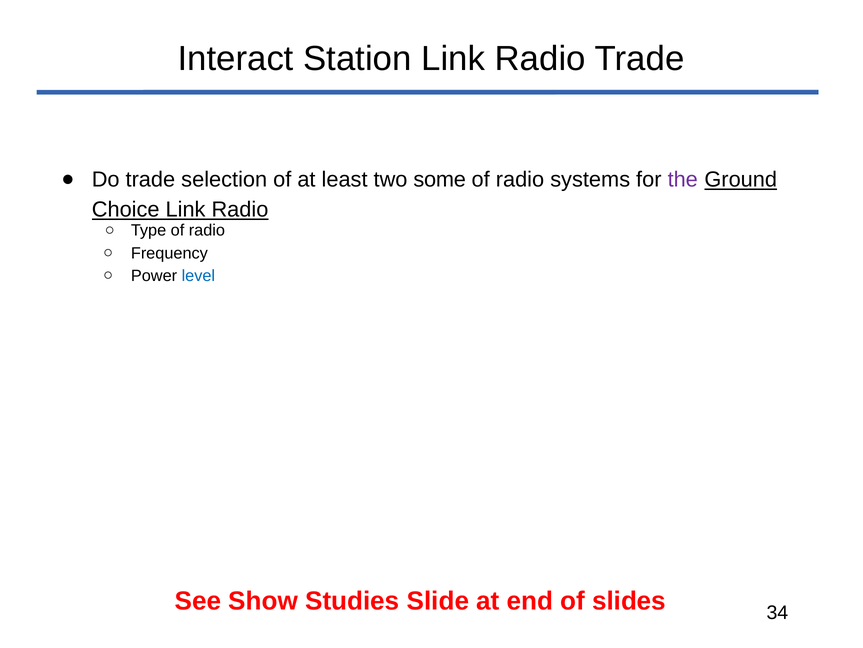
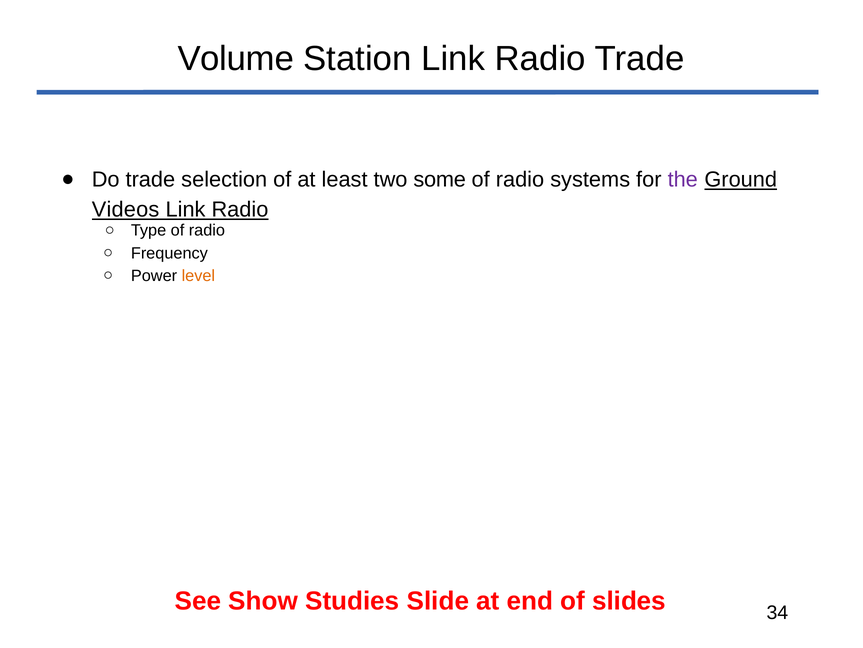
Interact: Interact -> Volume (236, 59)
Choice: Choice -> Videos (126, 209)
level colour: blue -> orange (198, 276)
